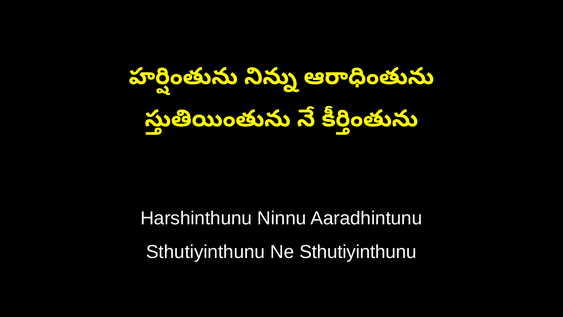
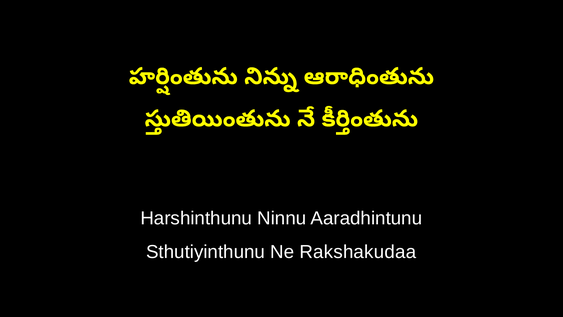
Ne Sthutiyinthunu: Sthutiyinthunu -> Rakshakudaa (358, 252)
